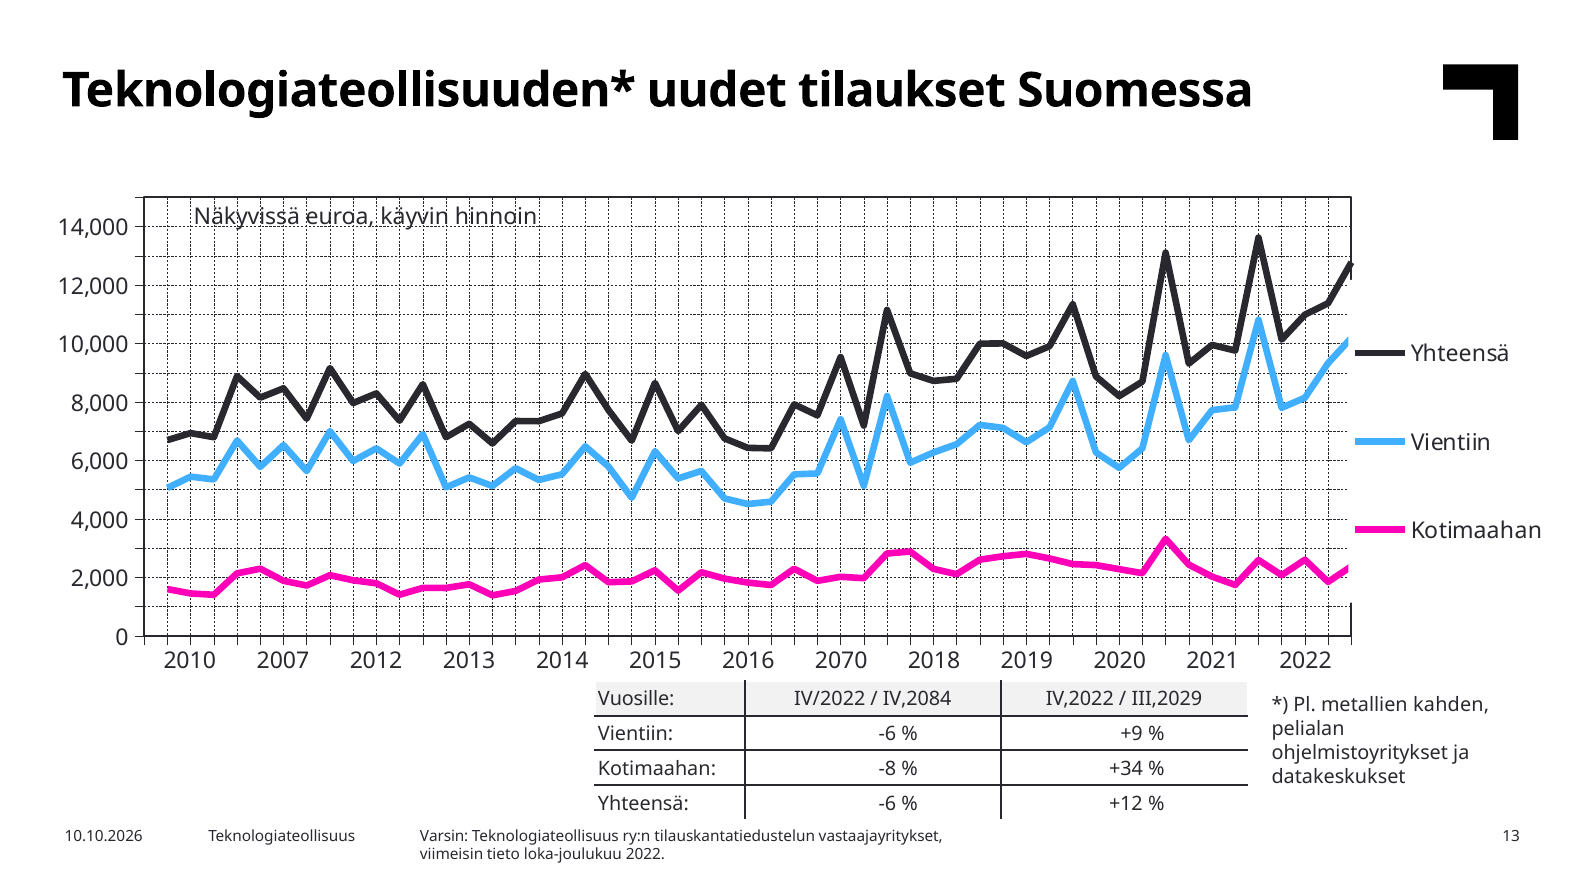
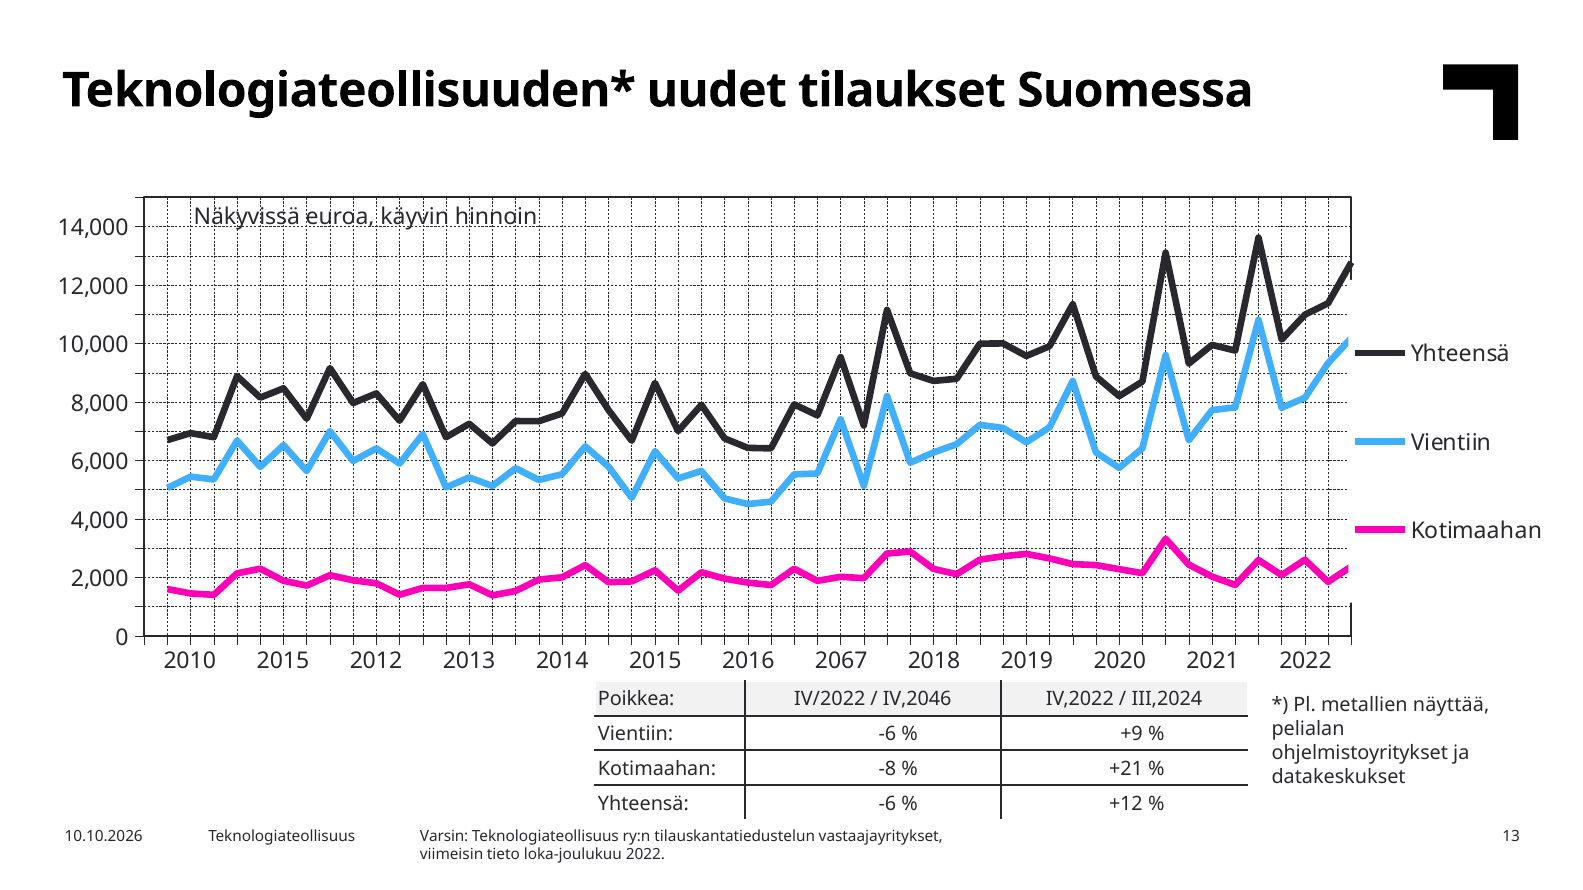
2010 2007: 2007 -> 2015 (283, 661)
2070: 2070 -> 2067 (841, 661)
Vuosille: Vuosille -> Poikkea (636, 700)
IV,2084: IV,2084 -> IV,2046 (917, 700)
III,2029: III,2029 -> III,2024 (1167, 700)
kahden: kahden -> näyttää (1451, 705)
+34: +34 -> +21 (1126, 769)
